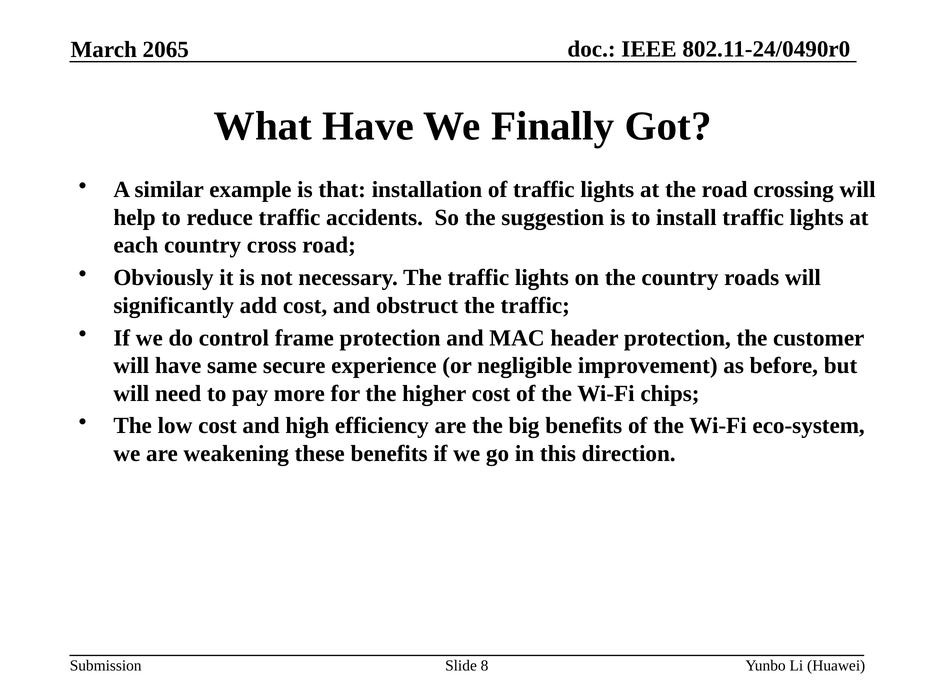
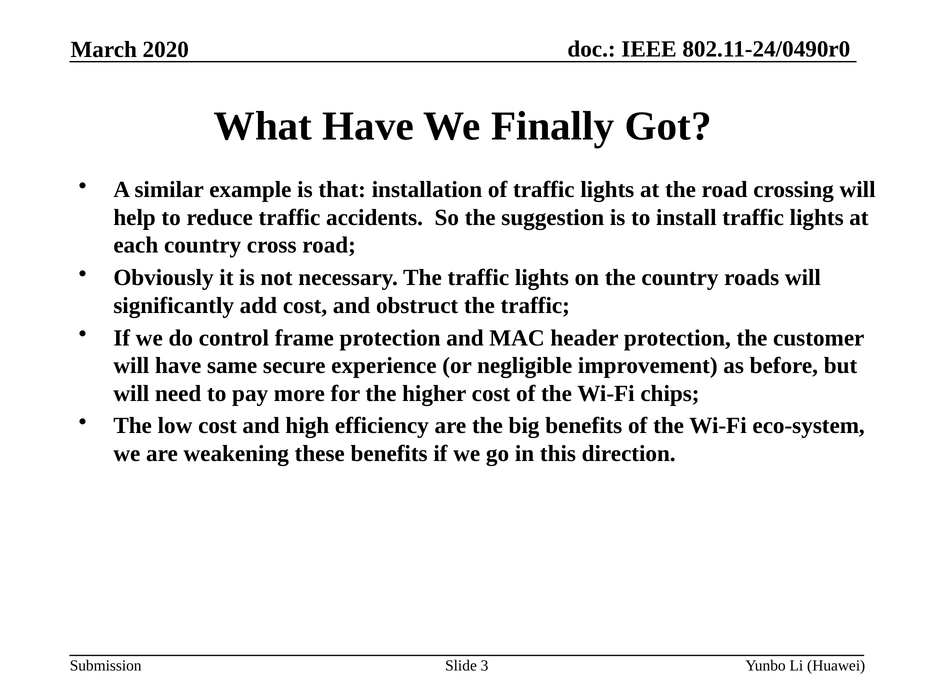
2065: 2065 -> 2020 (166, 49)
8: 8 -> 3 (485, 666)
